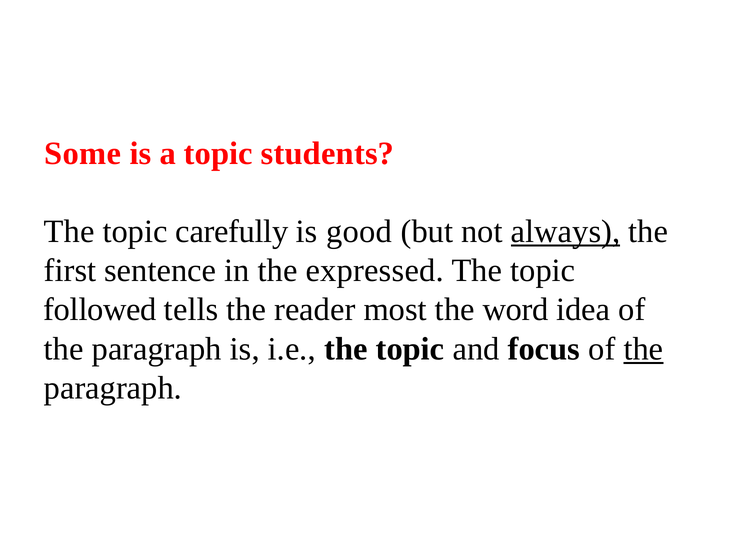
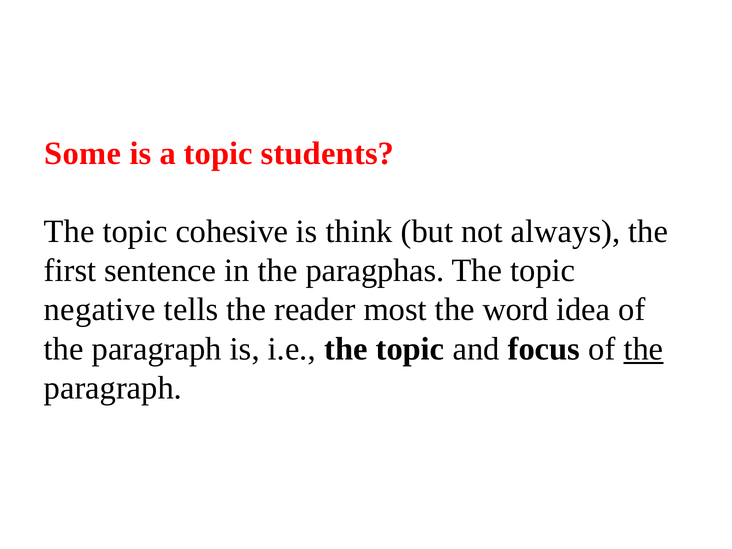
carefully: carefully -> cohesive (232, 232)
good: good -> think (359, 232)
always underline: present -> none (566, 232)
expressed: expressed -> paragphas (375, 271)
followed: followed -> negative (100, 310)
